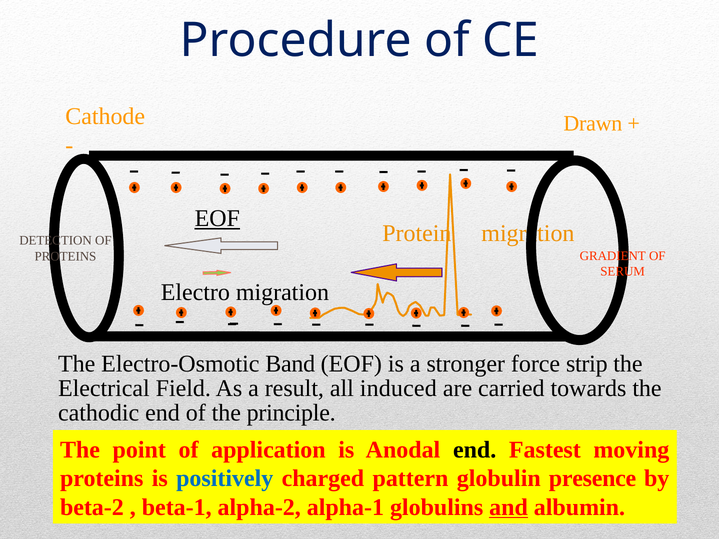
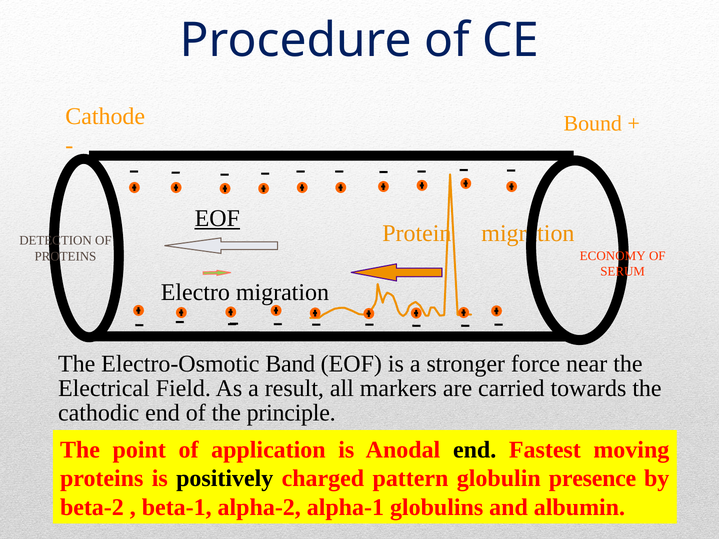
Drawn: Drawn -> Bound (593, 123)
GRADIENT: GRADIENT -> ECONOMY (613, 256)
strip: strip -> near (587, 364)
induced: induced -> markers (398, 389)
positively colour: blue -> black (225, 479)
and underline: present -> none (509, 507)
